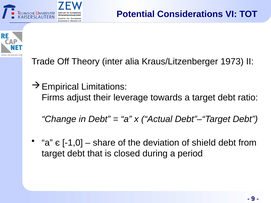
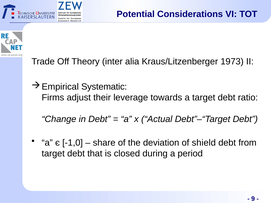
Limitations: Limitations -> Systematic (104, 87)
